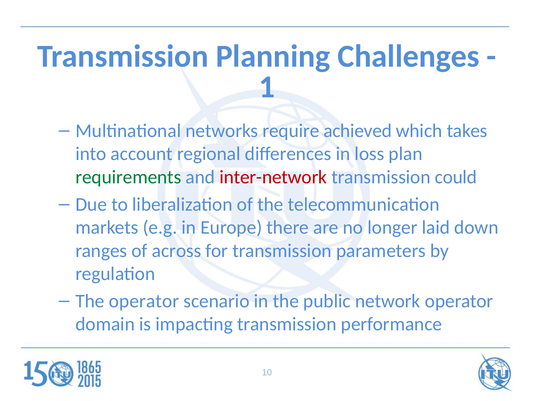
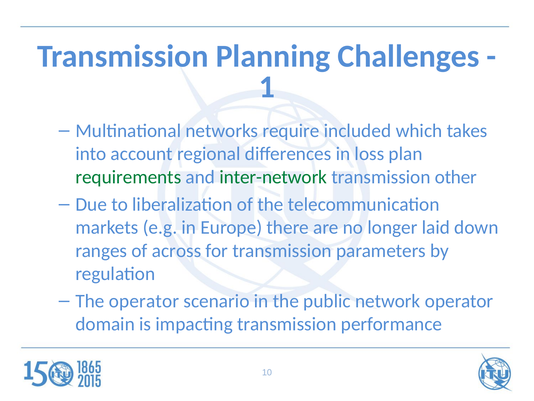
achieved: achieved -> included (357, 131)
inter-network colour: red -> green (273, 177)
could: could -> other (456, 177)
